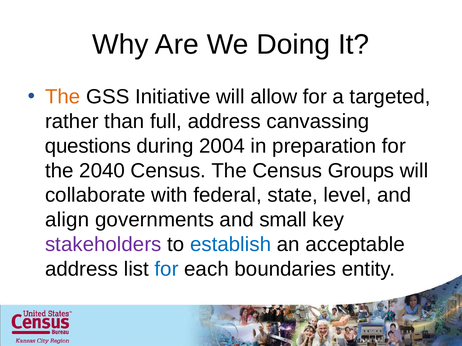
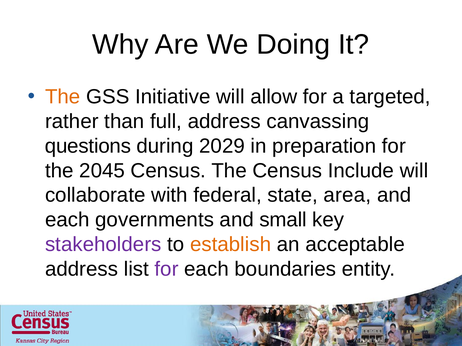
2004: 2004 -> 2029 (222, 146)
2040: 2040 -> 2045 (102, 171)
Groups: Groups -> Include (361, 171)
level: level -> area (347, 196)
align: align -> each (67, 220)
establish colour: blue -> orange (231, 245)
for colour: blue -> purple (167, 269)
